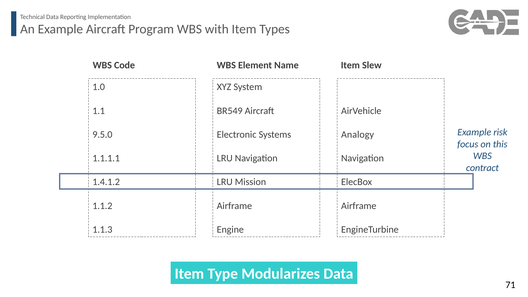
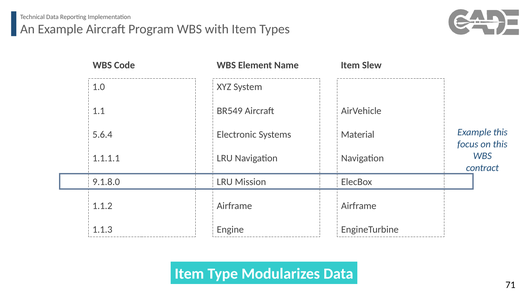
Example risk: risk -> this (500, 132)
9.5.0: 9.5.0 -> 5.6.4 (102, 135)
Analogy: Analogy -> Material (358, 135)
1.4.1.2: 1.4.1.2 -> 9.1.8.0 (106, 182)
